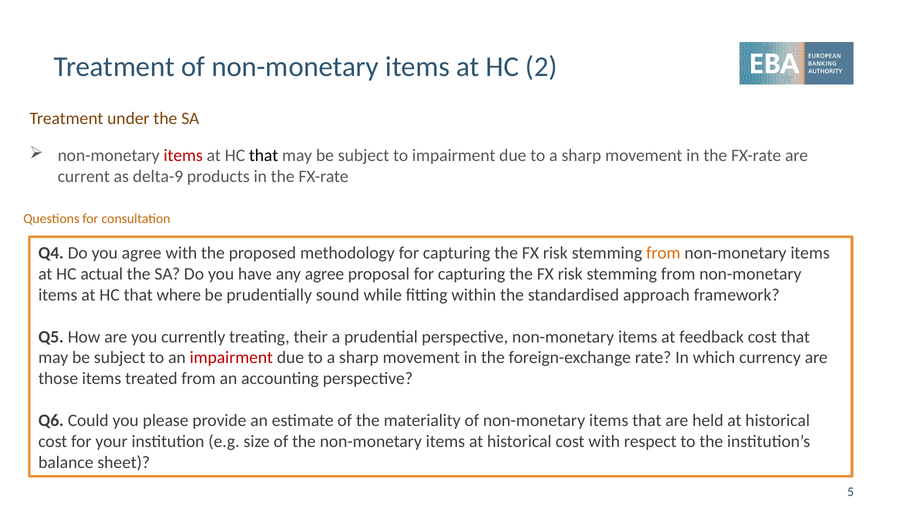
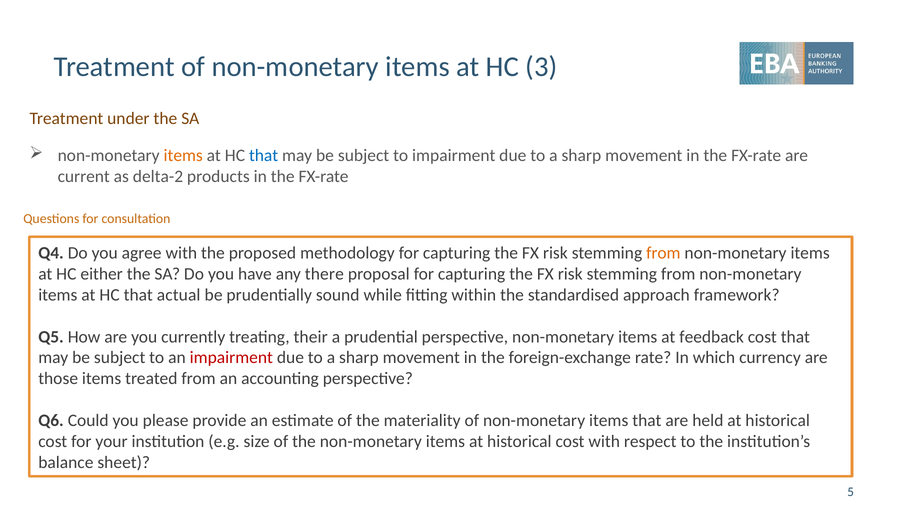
2: 2 -> 3 (541, 67)
items colour: red -> orange (183, 156)
that colour: black -> blue (264, 156)
delta-9: delta-9 -> delta-2 (158, 177)
actual: actual -> either (102, 274)
any agree: agree -> there (324, 274)
where: where -> actual (179, 295)
